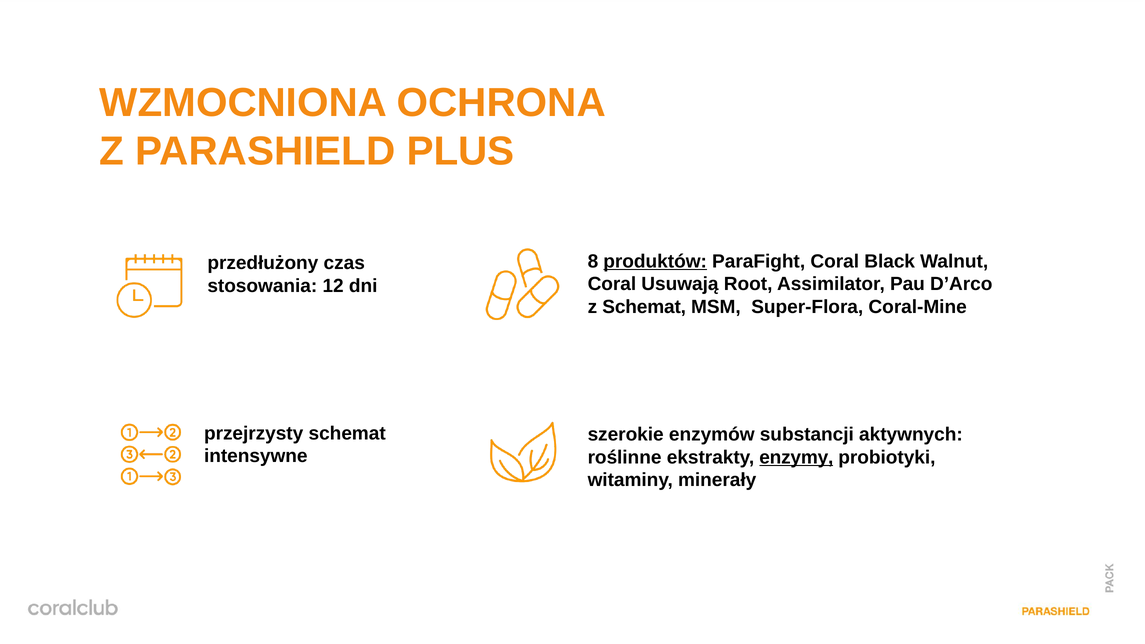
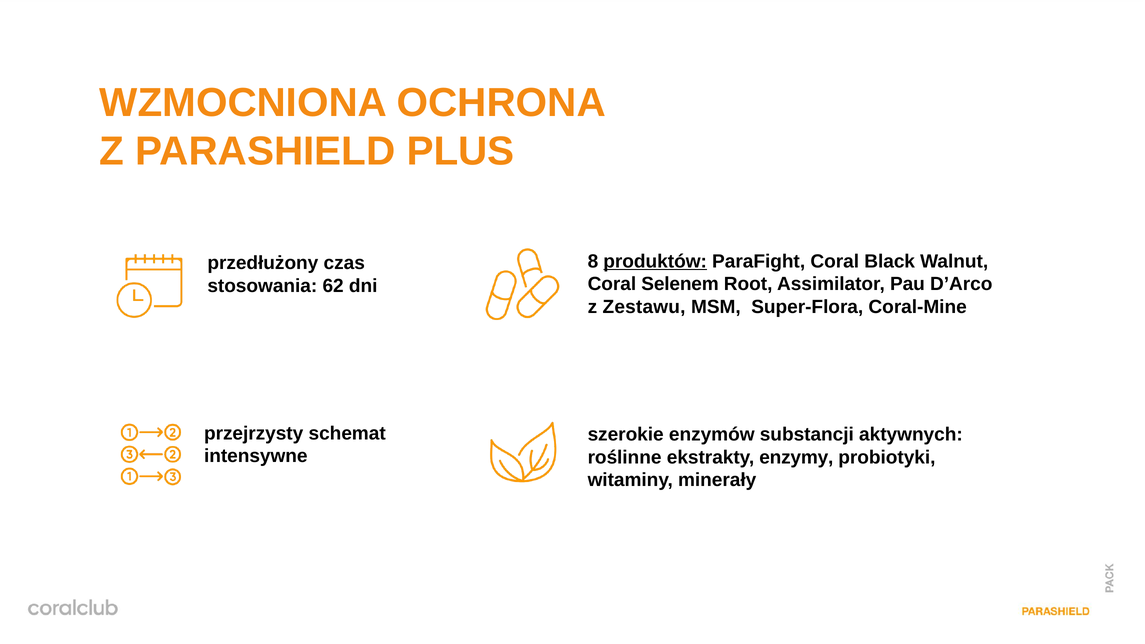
Usuwają: Usuwają -> Selenem (680, 284)
12: 12 -> 62 (333, 286)
z Schemat: Schemat -> Zestawu (644, 307)
enzymy underline: present -> none (796, 457)
